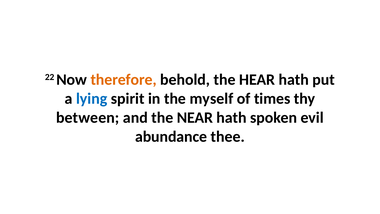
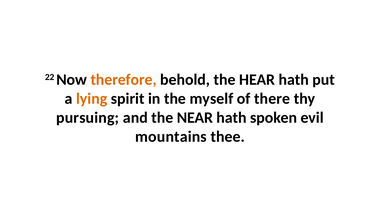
lying colour: blue -> orange (92, 98)
times: times -> there (272, 98)
between: between -> pursuing (88, 117)
abundance: abundance -> mountains (171, 136)
